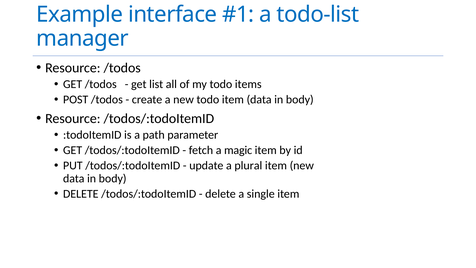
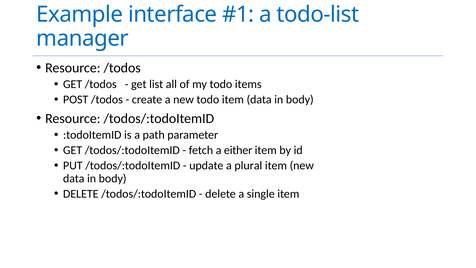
magic: magic -> either (238, 150)
